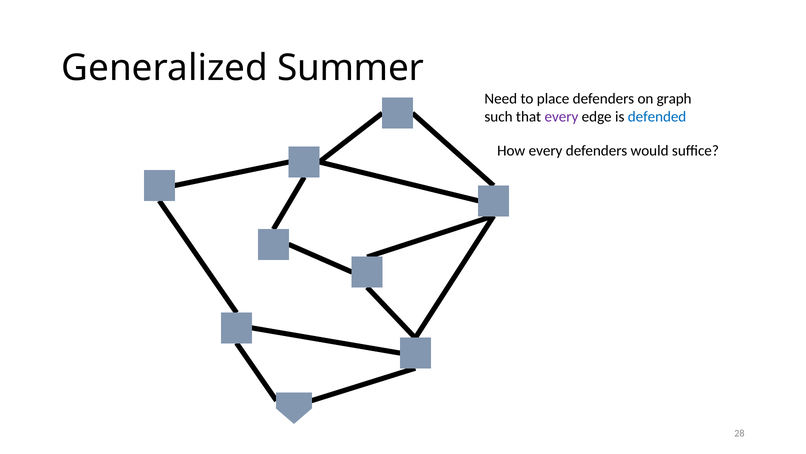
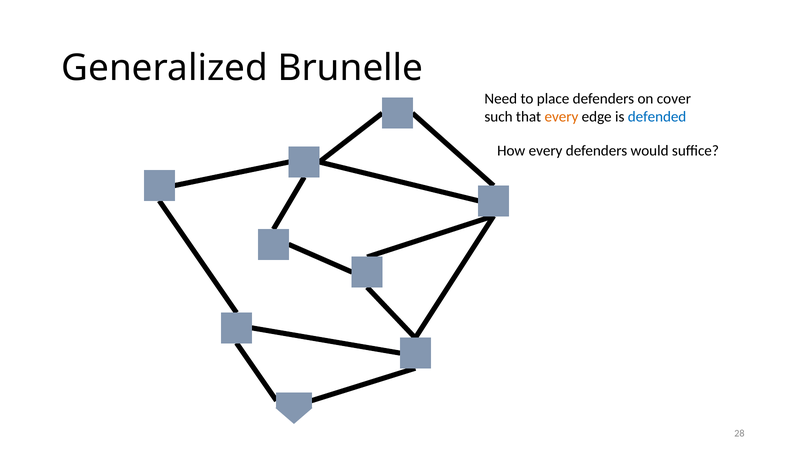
Summer: Summer -> Brunelle (350, 68)
graph: graph -> cover (674, 98)
every colour: purple -> orange (561, 117)
